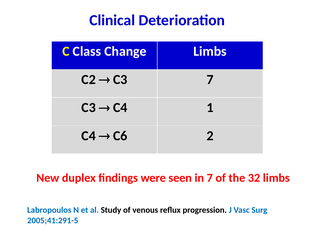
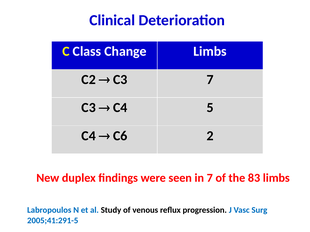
1: 1 -> 5 (210, 108)
32: 32 -> 83 (254, 178)
